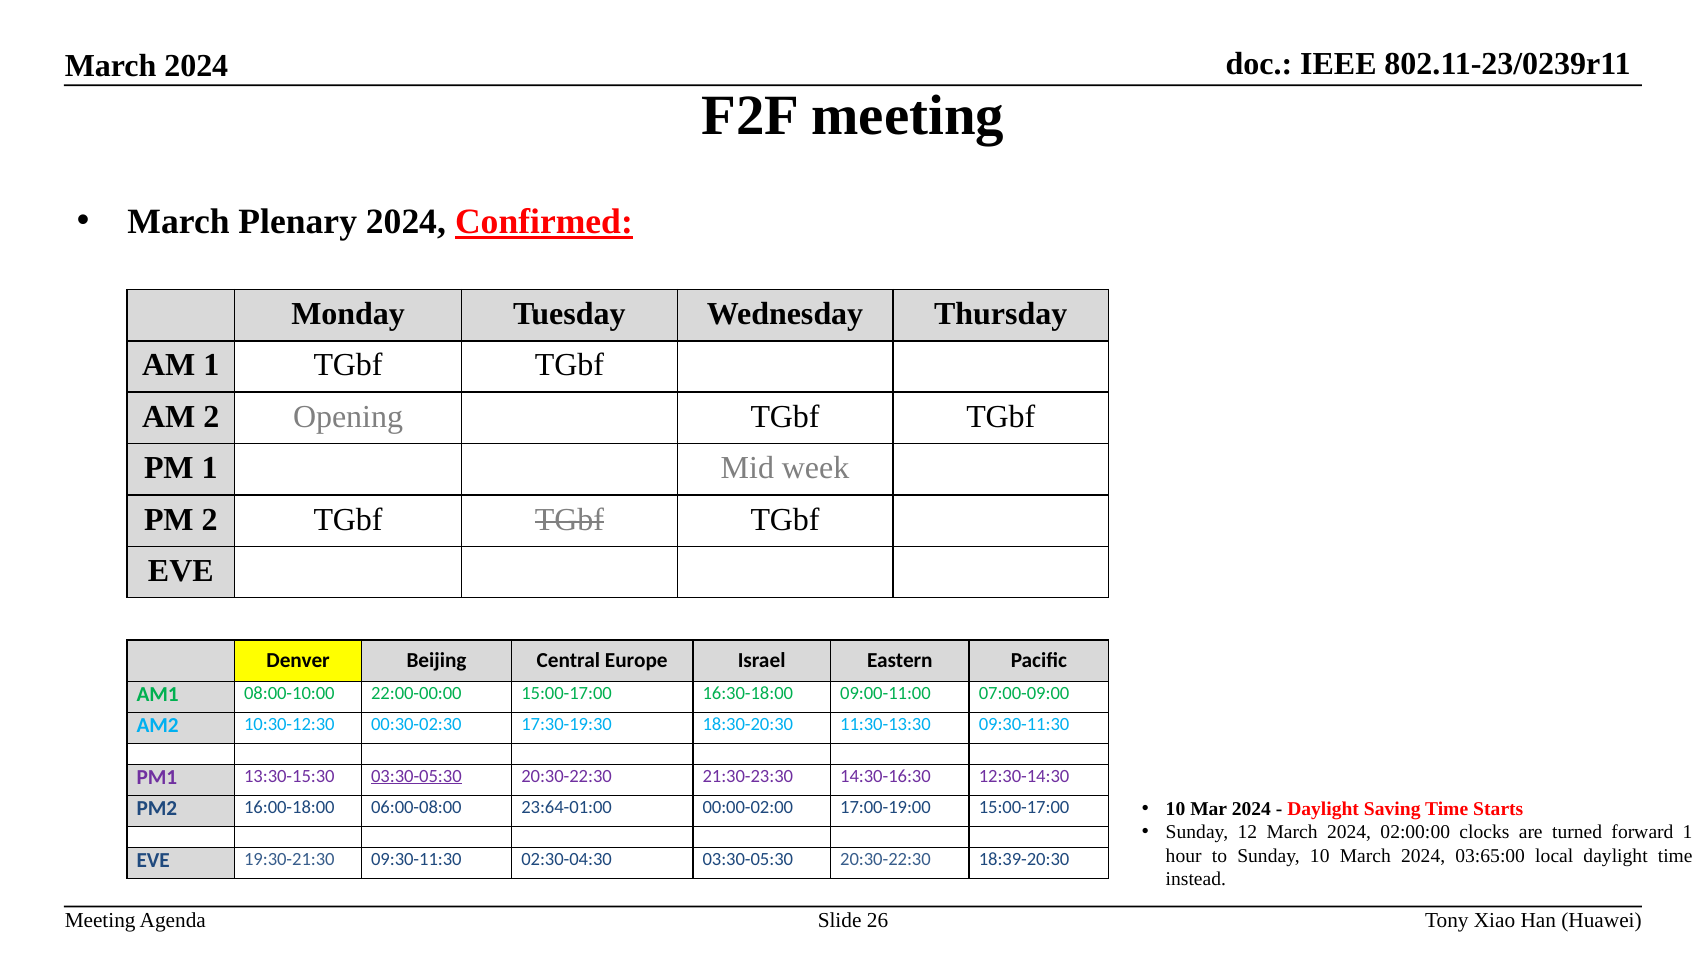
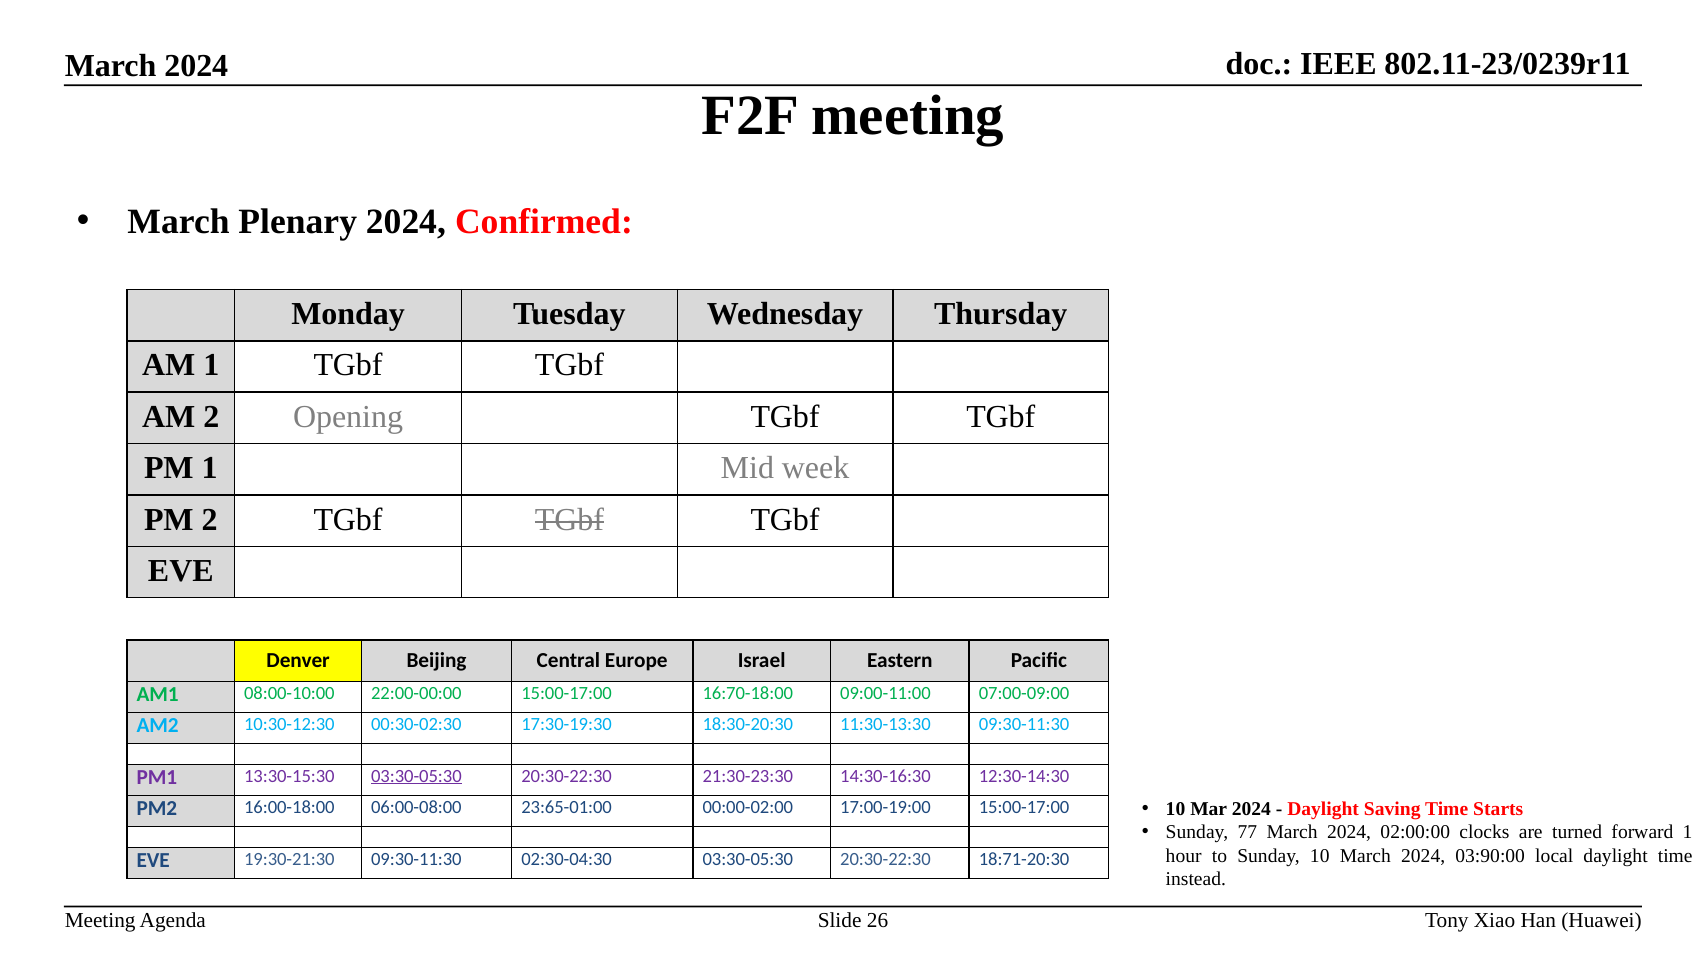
Confirmed underline: present -> none (544, 222)
16:30-18:00: 16:30-18:00 -> 16:70-18:00 (748, 693)
23:64-01:00: 23:64-01:00 -> 23:65-01:00 (567, 807)
12: 12 -> 77 (1247, 832)
03:65:00: 03:65:00 -> 03:90:00 (1490, 855)
18:39-20:30: 18:39-20:30 -> 18:71-20:30 (1024, 859)
